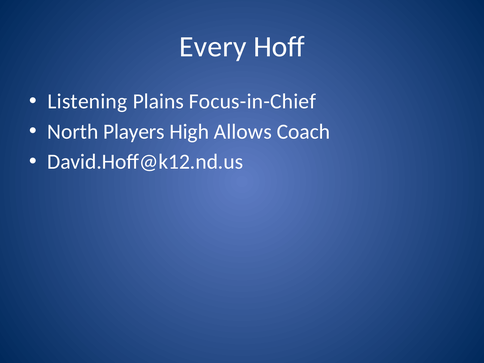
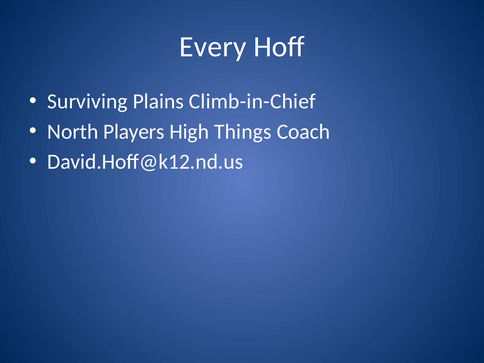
Listening: Listening -> Surviving (87, 102)
Focus-in-Chief: Focus-in-Chief -> Climb-in-Chief (252, 102)
Allows: Allows -> Things (243, 132)
